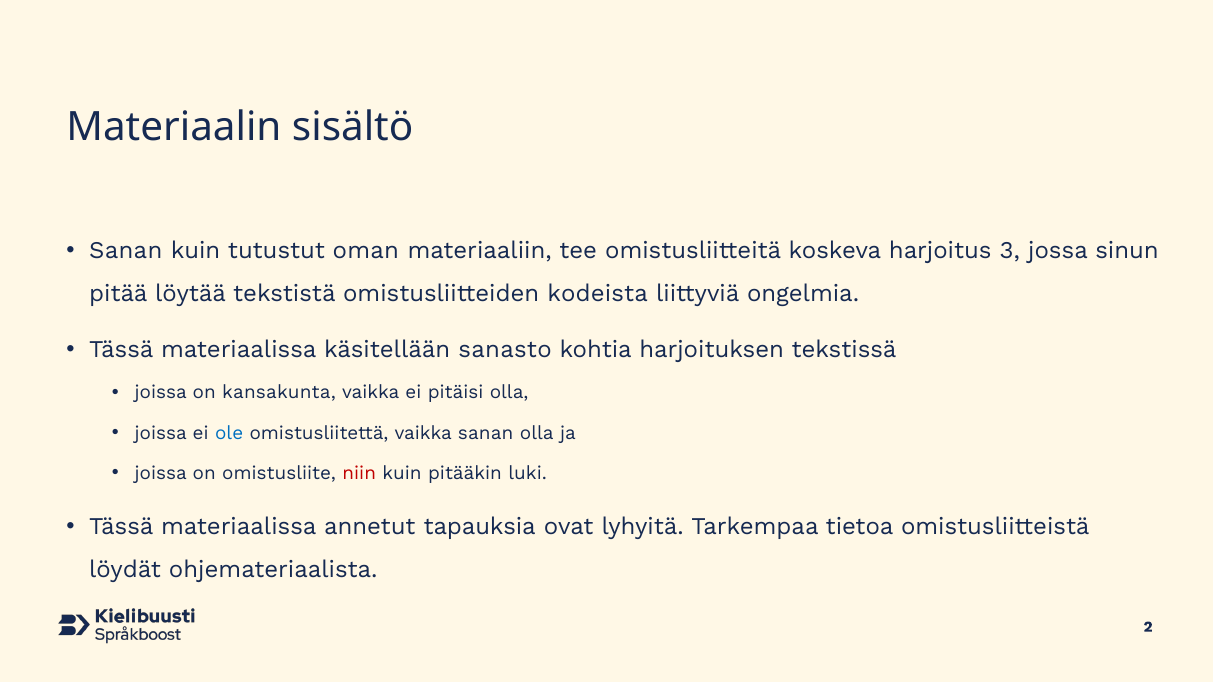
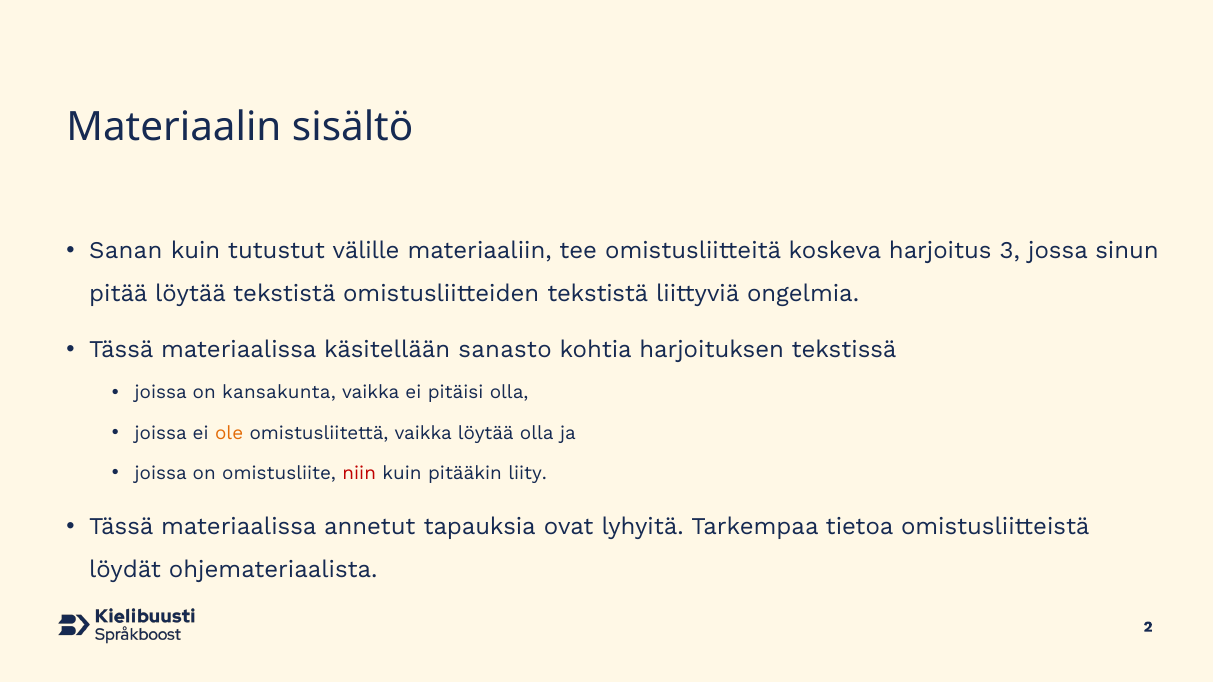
oman: oman -> välille (366, 251)
omistusliitteiden kodeista: kodeista -> tekstistä (598, 294)
ole colour: blue -> orange (229, 433)
vaikka sanan: sanan -> löytää (486, 433)
luki: luki -> liity (528, 474)
